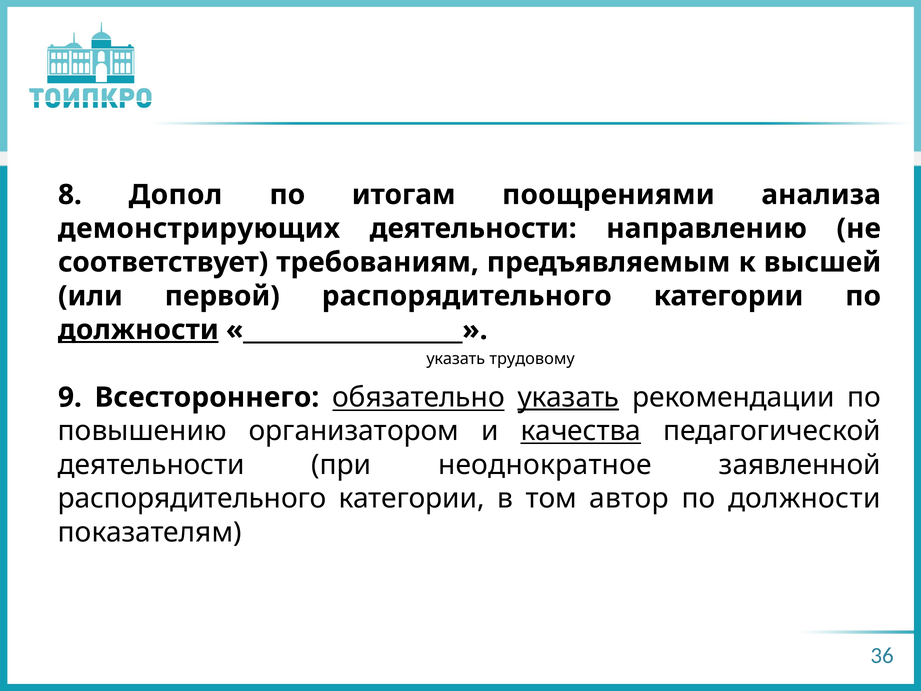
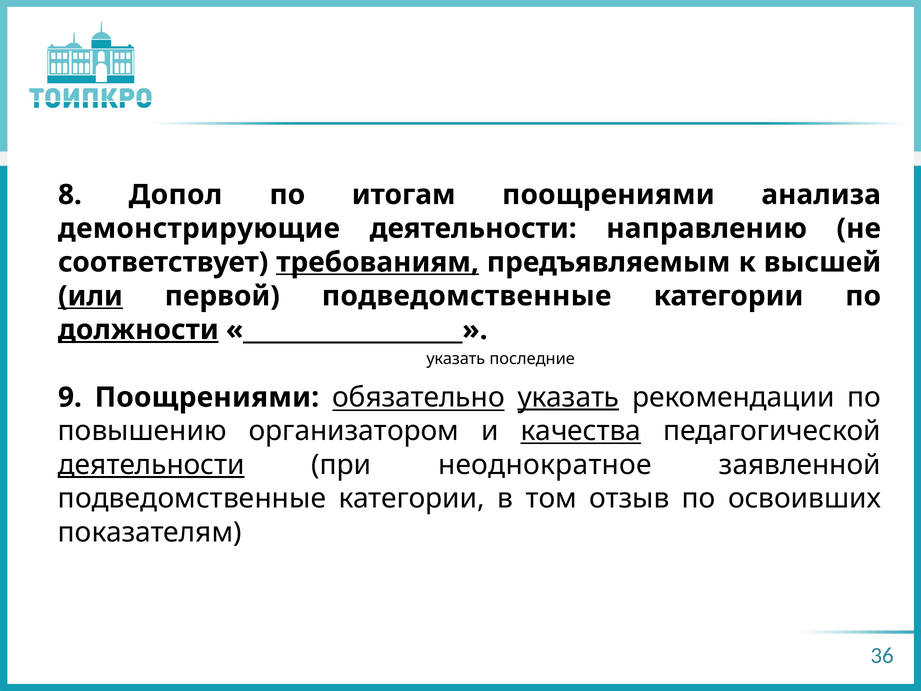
демонстрирующих: демонстрирующих -> демонстрирующие (199, 228)
требованиям underline: none -> present (378, 262)
или underline: none -> present (90, 296)
первой распорядительного: распорядительного -> подведомственные (467, 296)
трудовому: трудовому -> последние (532, 359)
9 Всестороннего: Всестороннего -> Поощрениями (207, 397)
деятельности underline: none -> present (151, 465)
распорядительного: распорядительного -> подведомственные (192, 498)
автор: автор -> отзыв (629, 498)
должности: должности -> освоивших (804, 498)
